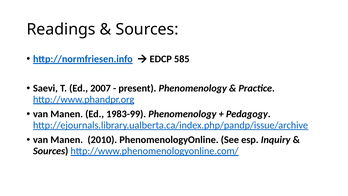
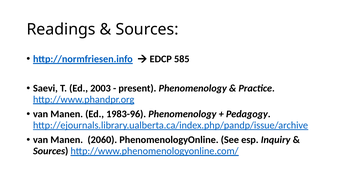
2007: 2007 -> 2003 (101, 88)
1983-99: 1983-99 -> 1983-96 (126, 114)
2010: 2010 -> 2060 (102, 140)
